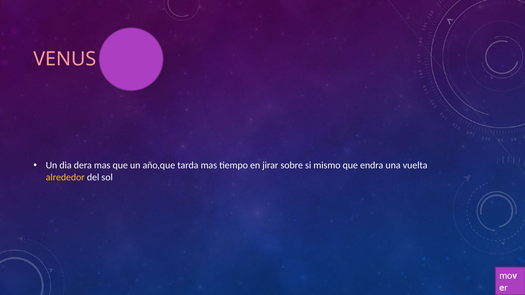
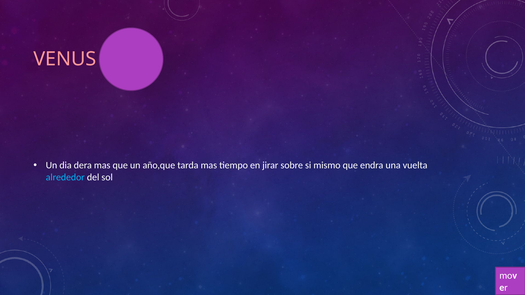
alrededor colour: yellow -> light blue (65, 177)
